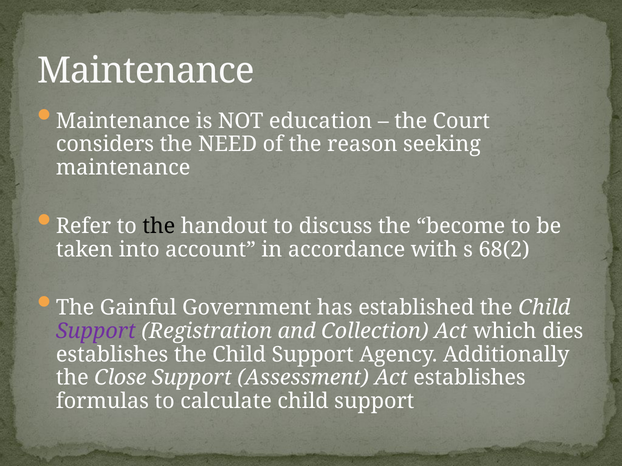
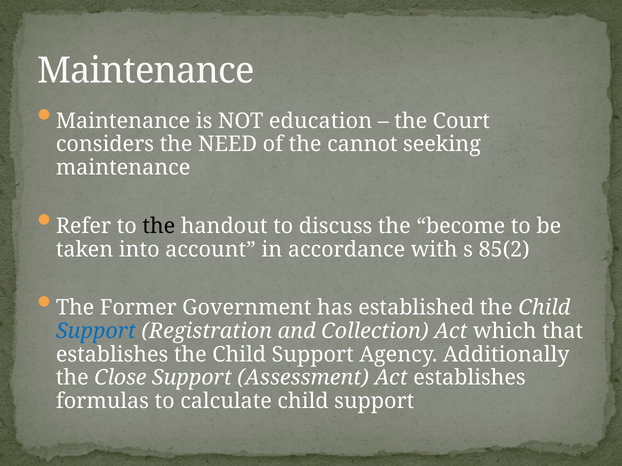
reason: reason -> cannot (362, 145)
68(2: 68(2 -> 85(2 (504, 250)
Gainful: Gainful -> Former (138, 308)
Support colour: purple -> blue (96, 331)
dies: dies -> that (563, 331)
